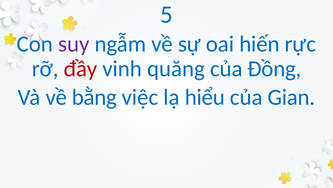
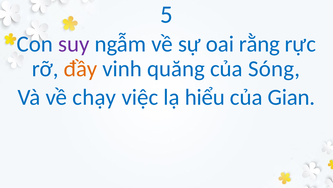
hiến: hiến -> rằng (259, 44)
đầy colour: red -> orange (80, 69)
Đồng: Đồng -> Sóng (274, 69)
bằng: bằng -> chạy (94, 97)
